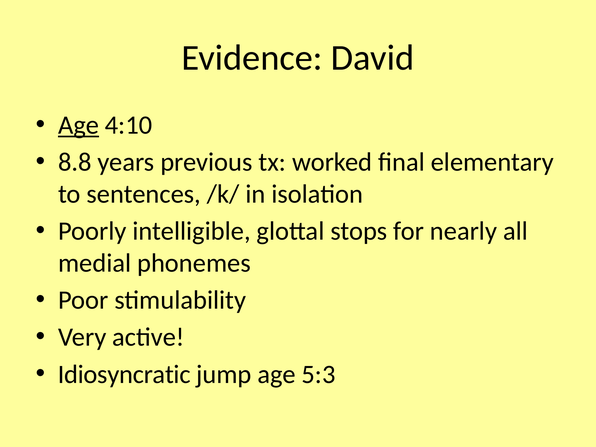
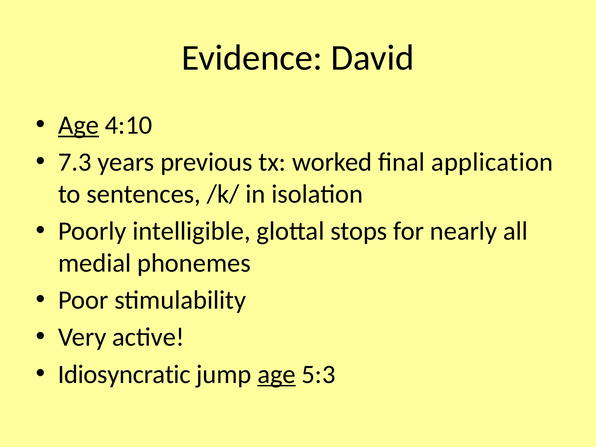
8.8: 8.8 -> 7.3 (75, 162)
elementary: elementary -> application (492, 162)
age underline: none -> present (276, 374)
